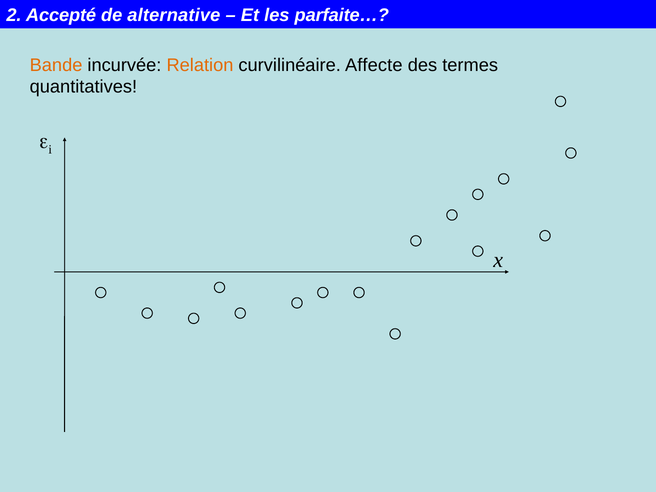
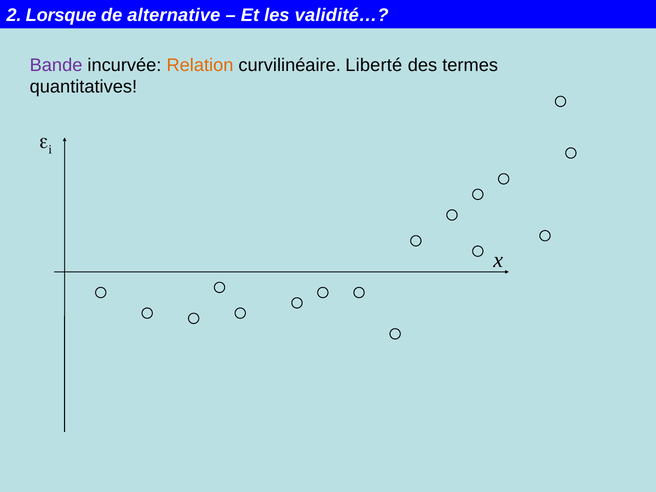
Accepté: Accepté -> Lorsque (61, 15)
parfaite…: parfaite… -> validité… (342, 15)
Bande colour: orange -> purple (56, 65)
Affecte: Affecte -> Liberté (374, 65)
